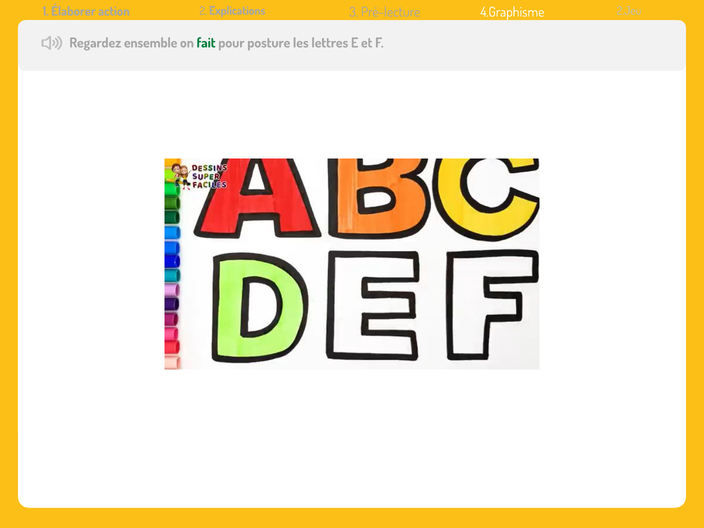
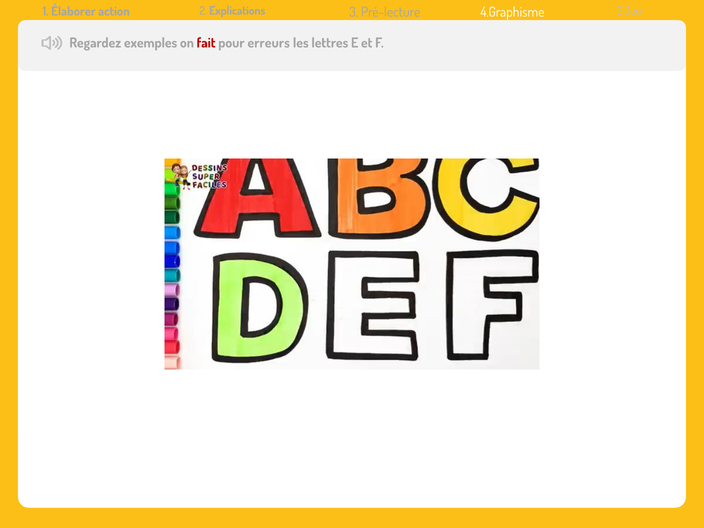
2.Jeu: 2.Jeu -> 3.Jeu (629, 11)
ensemble: ensemble -> exemples (151, 43)
fait colour: green -> red (206, 43)
posture: posture -> erreurs (269, 43)
